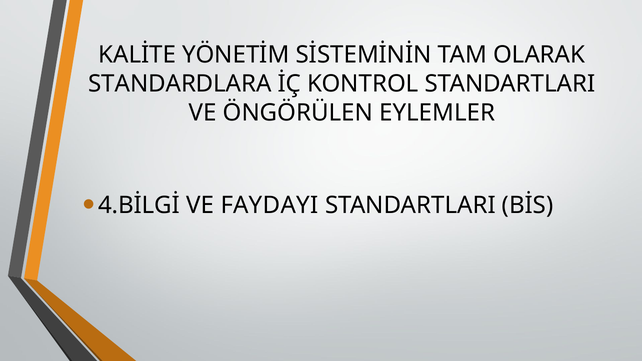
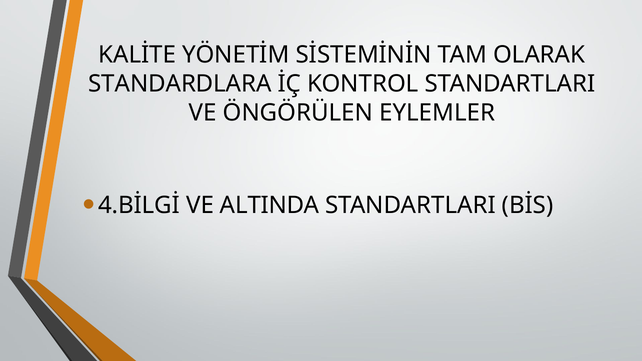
FAYDAYI: FAYDAYI -> ALTINDA (270, 205)
